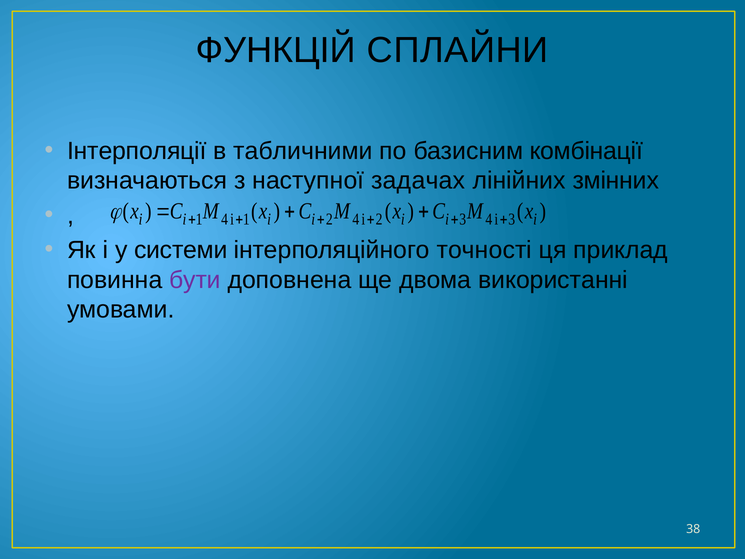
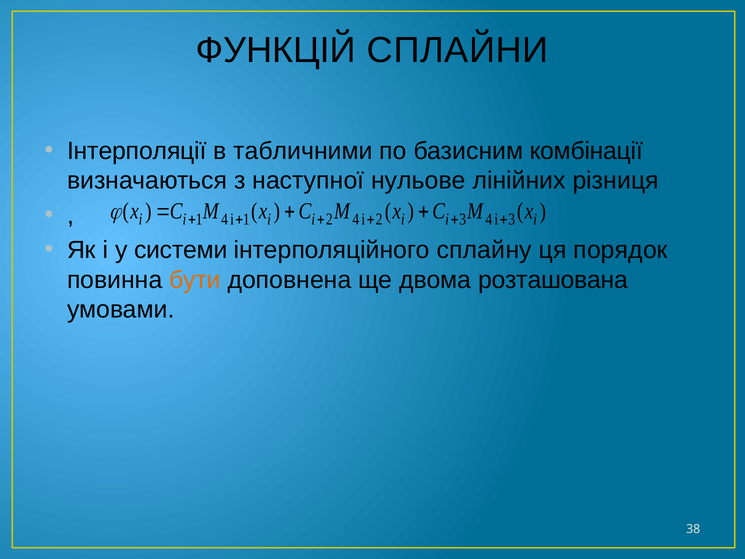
задачах: задачах -> нульове (418, 181)
змінних: змінних -> різниця (616, 181)
точності: точності -> сплайну (484, 250)
приклад: приклад -> порядок (621, 250)
бути colour: purple -> orange (195, 280)
використанні: використанні -> розташована (553, 280)
